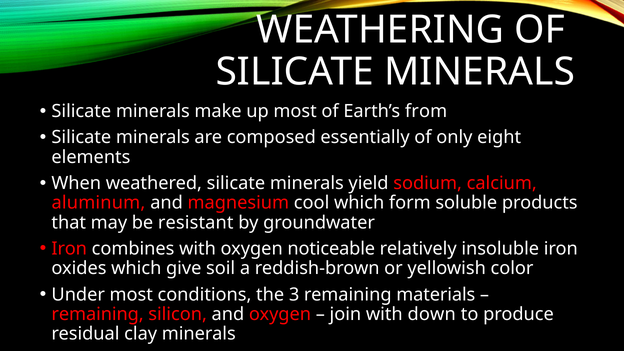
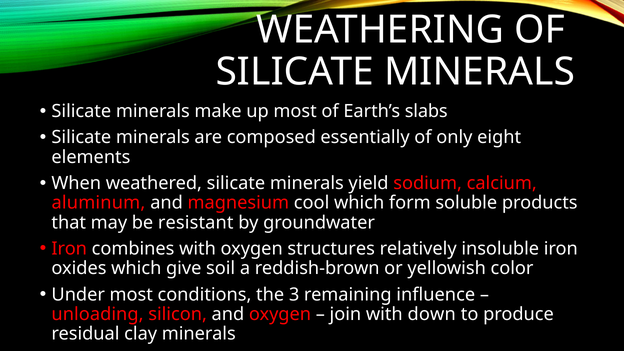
from: from -> slabs (426, 111)
noticeable: noticeable -> structures (331, 249)
materials: materials -> influence (436, 295)
remaining: remaining -> unloading (98, 314)
